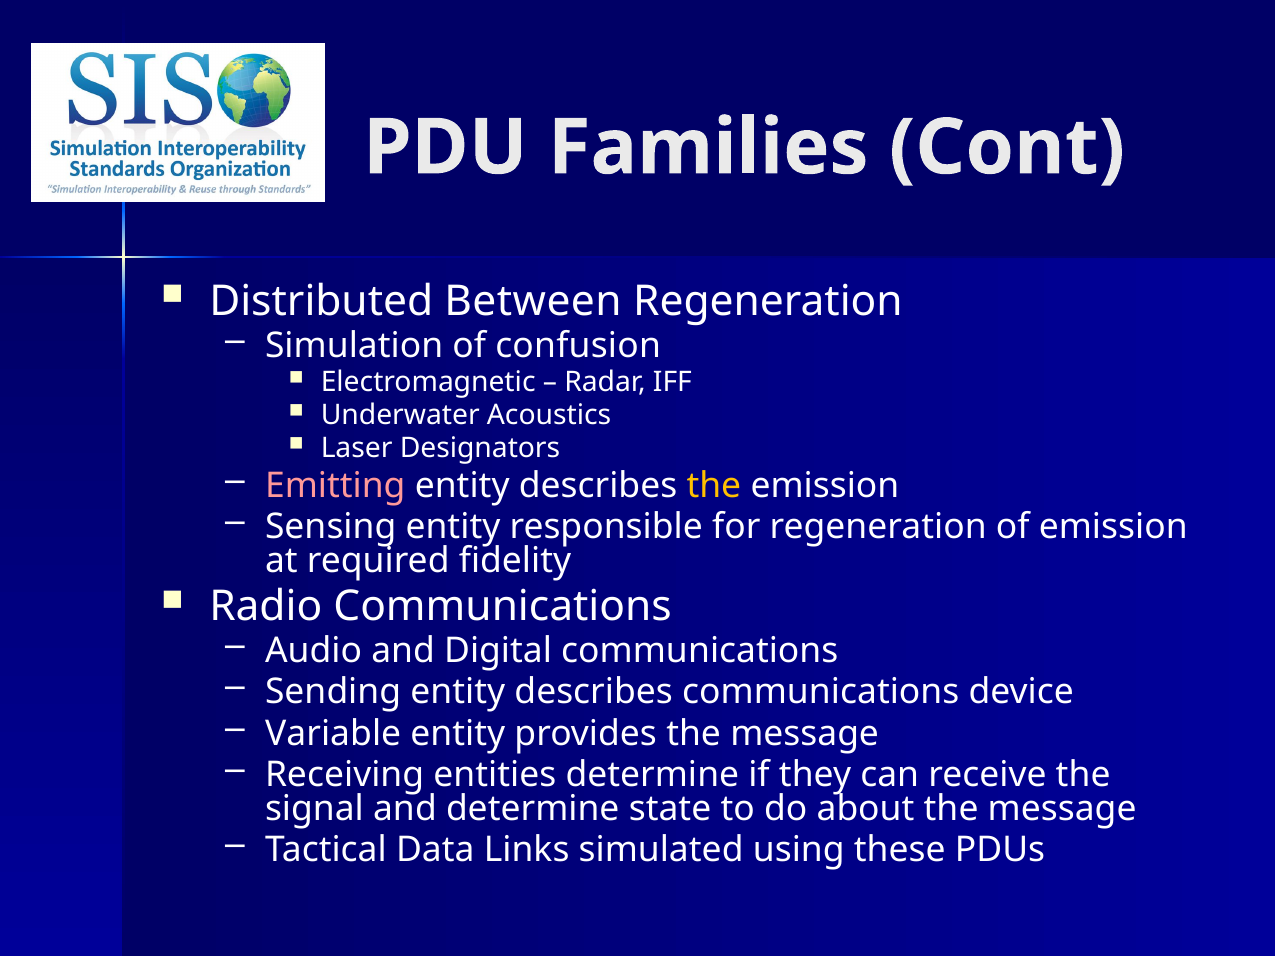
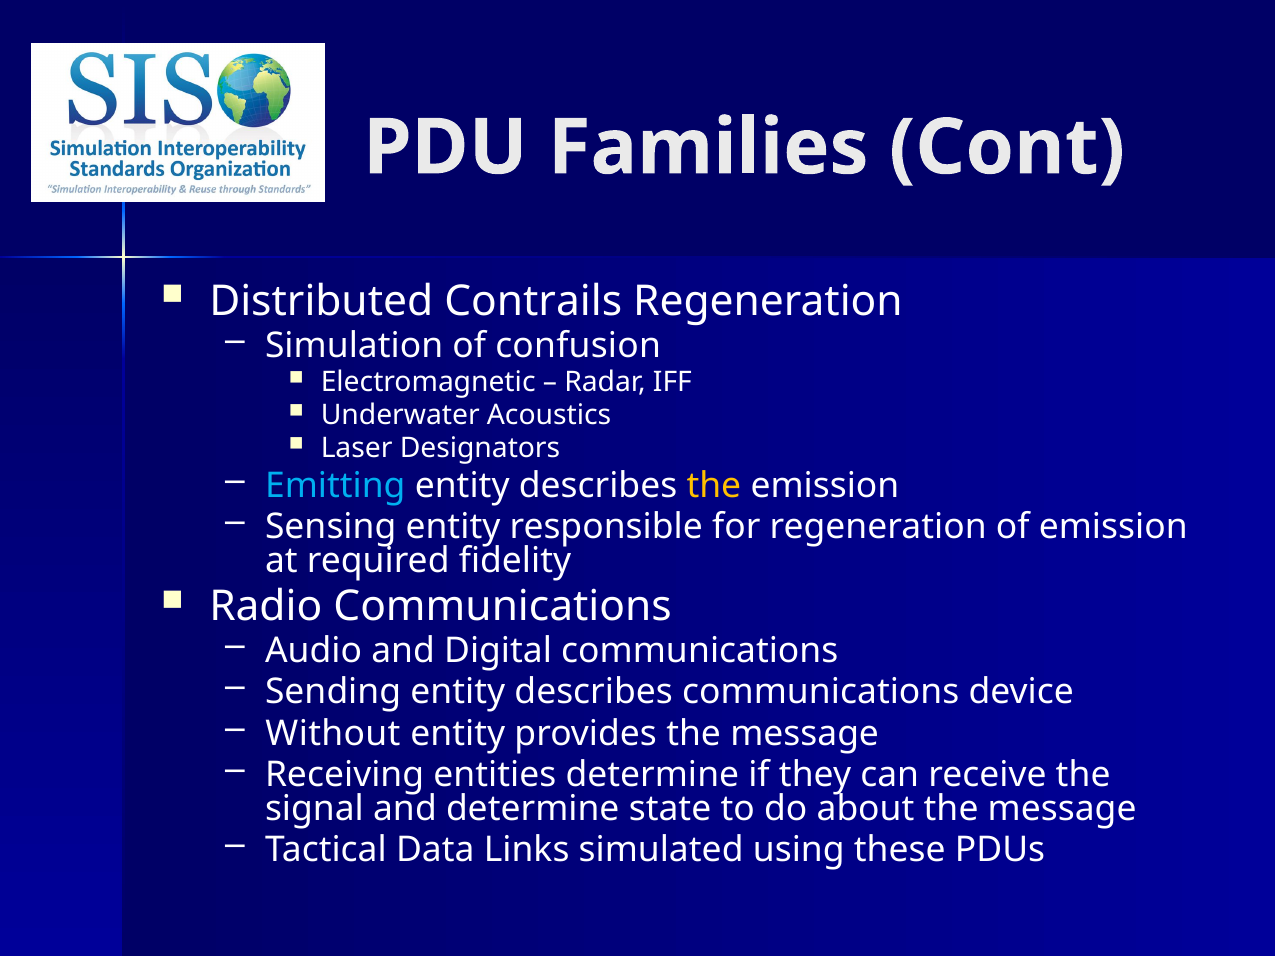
Between: Between -> Contrails (533, 301)
Emitting colour: pink -> light blue (335, 486)
Variable: Variable -> Without (333, 734)
